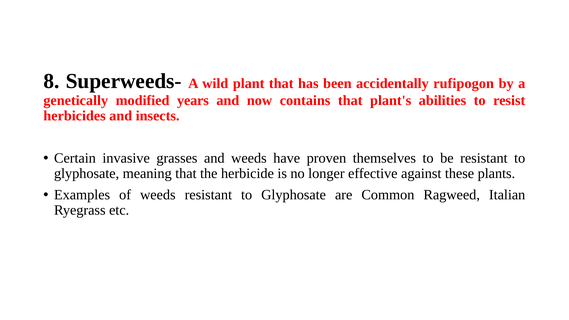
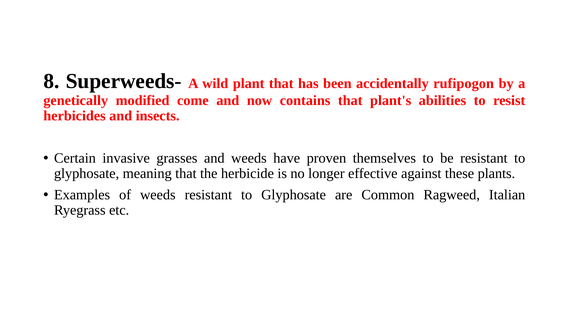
years: years -> come (193, 100)
